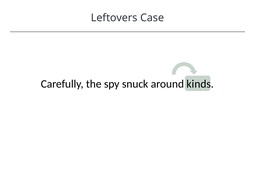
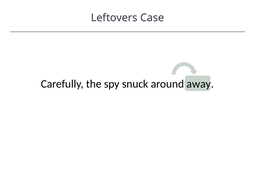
kinds: kinds -> away (200, 84)
